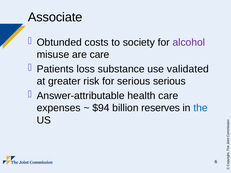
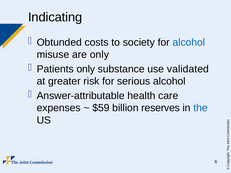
Associate: Associate -> Indicating (55, 17)
alcohol colour: purple -> blue (189, 42)
are care: care -> only (99, 55)
Patients loss: loss -> only (86, 69)
serious serious: serious -> alcohol (169, 81)
$94: $94 -> $59 (101, 108)
